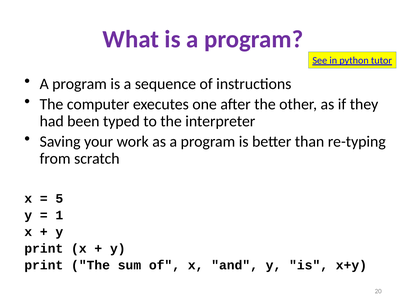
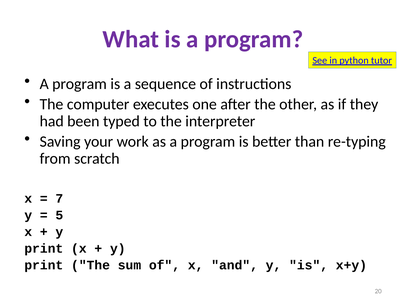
5: 5 -> 7 (59, 198)
1: 1 -> 5 (59, 215)
